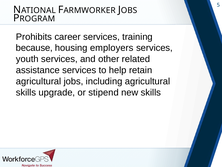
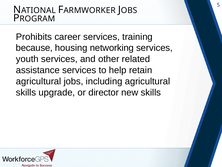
employers: employers -> networking (112, 48)
stipend: stipend -> director (104, 92)
